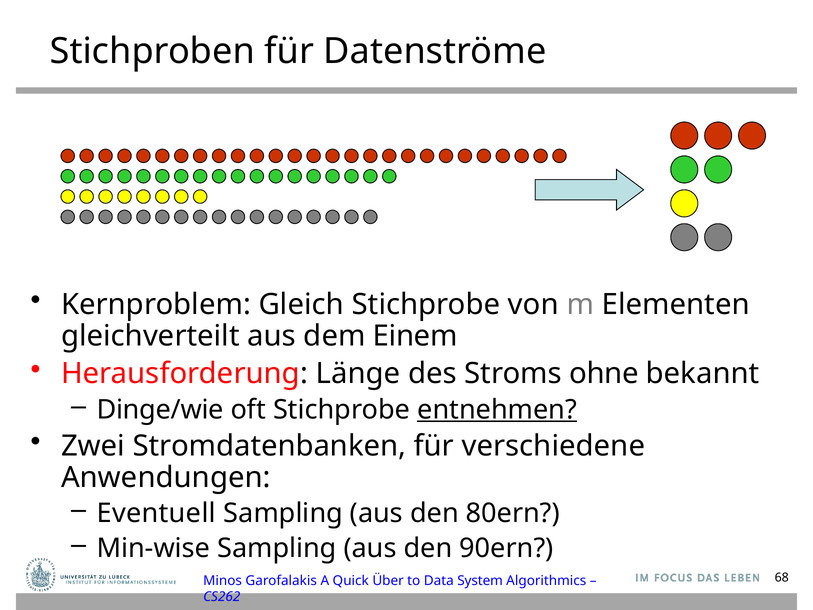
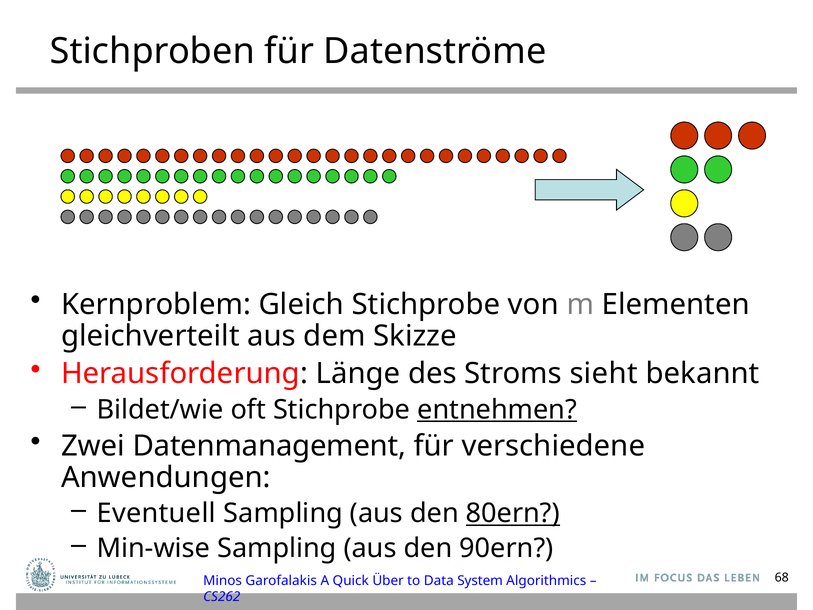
Einem: Einem -> Skizze (415, 336)
ohne: ohne -> sieht (604, 374)
Dinge/wie: Dinge/wie -> Bildet/wie (160, 409)
Stromdatenbanken: Stromdatenbanken -> Datenmanagement (269, 446)
80ern underline: none -> present (513, 513)
